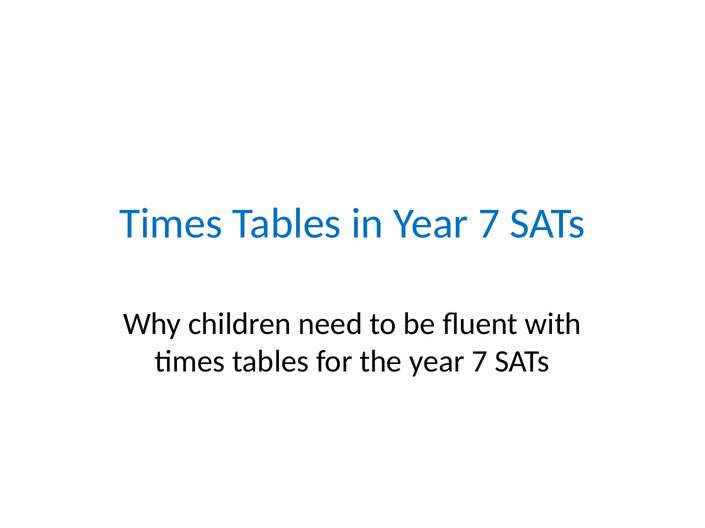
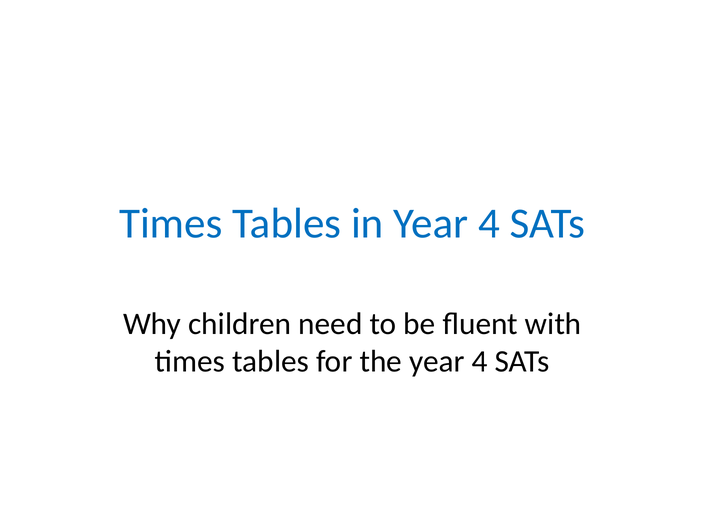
in Year 7: 7 -> 4 (489, 224)
the year 7: 7 -> 4 (480, 362)
